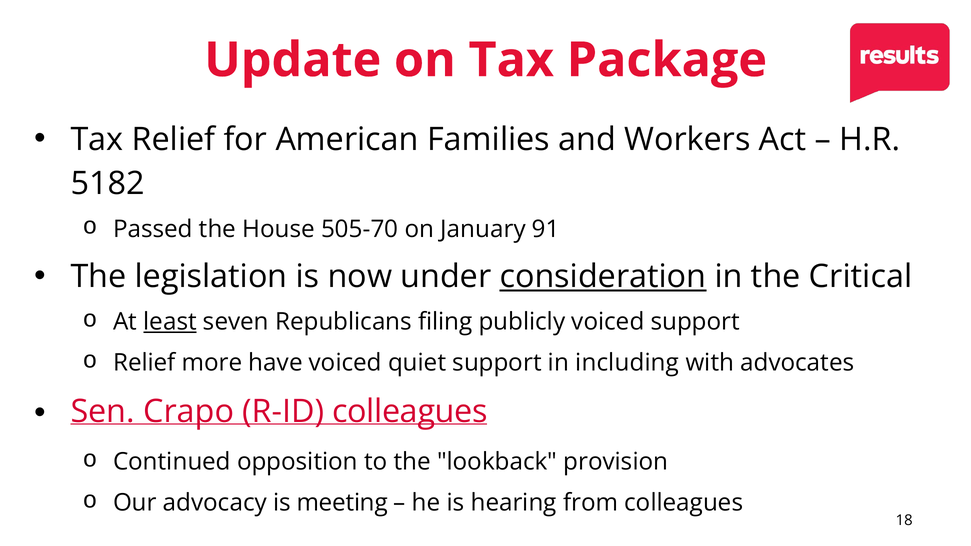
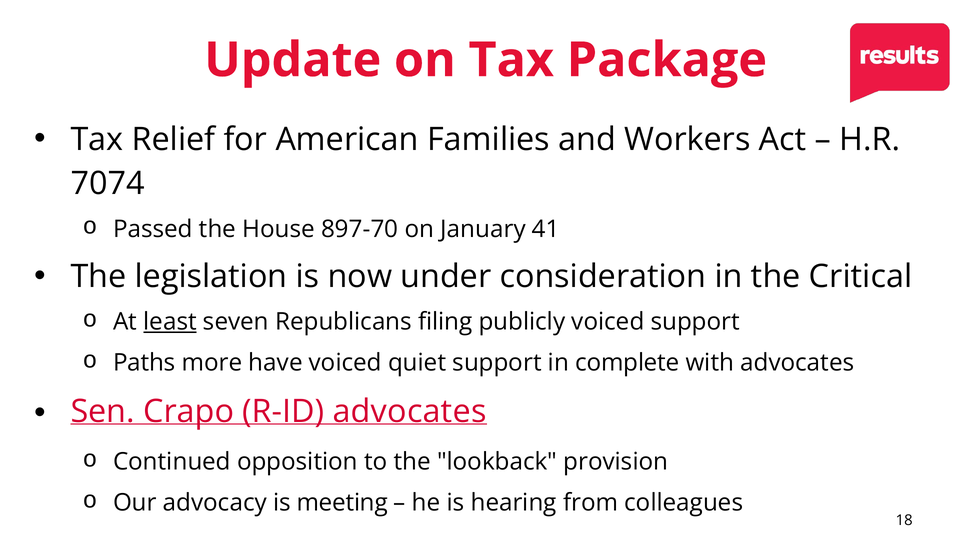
5182: 5182 -> 7074 (108, 184)
505-70: 505-70 -> 897-70 (360, 229)
91: 91 -> 41 (546, 229)
consideration underline: present -> none (603, 277)
Relief: Relief -> Paths (144, 363)
including: including -> complete (627, 363)
R-ID colleagues: colleagues -> advocates (410, 412)
